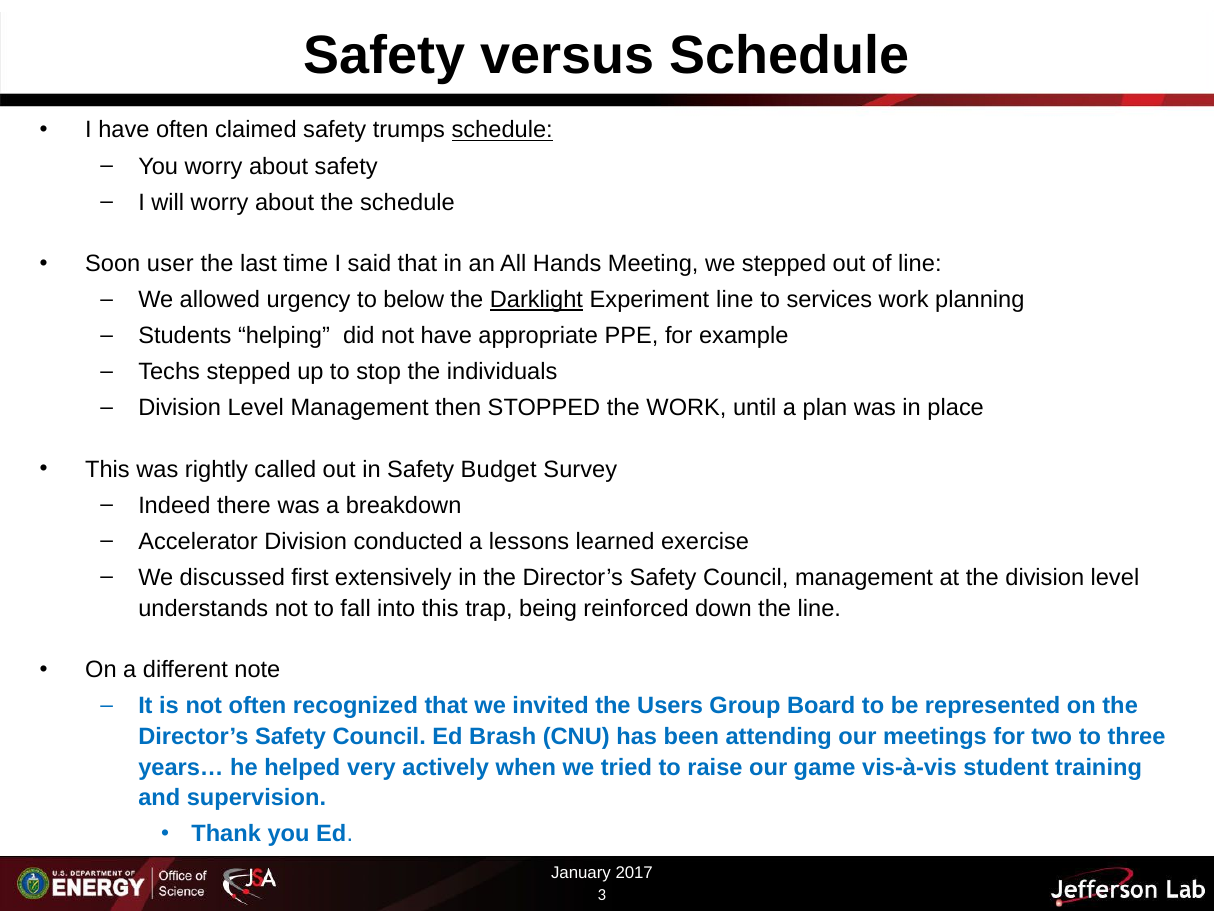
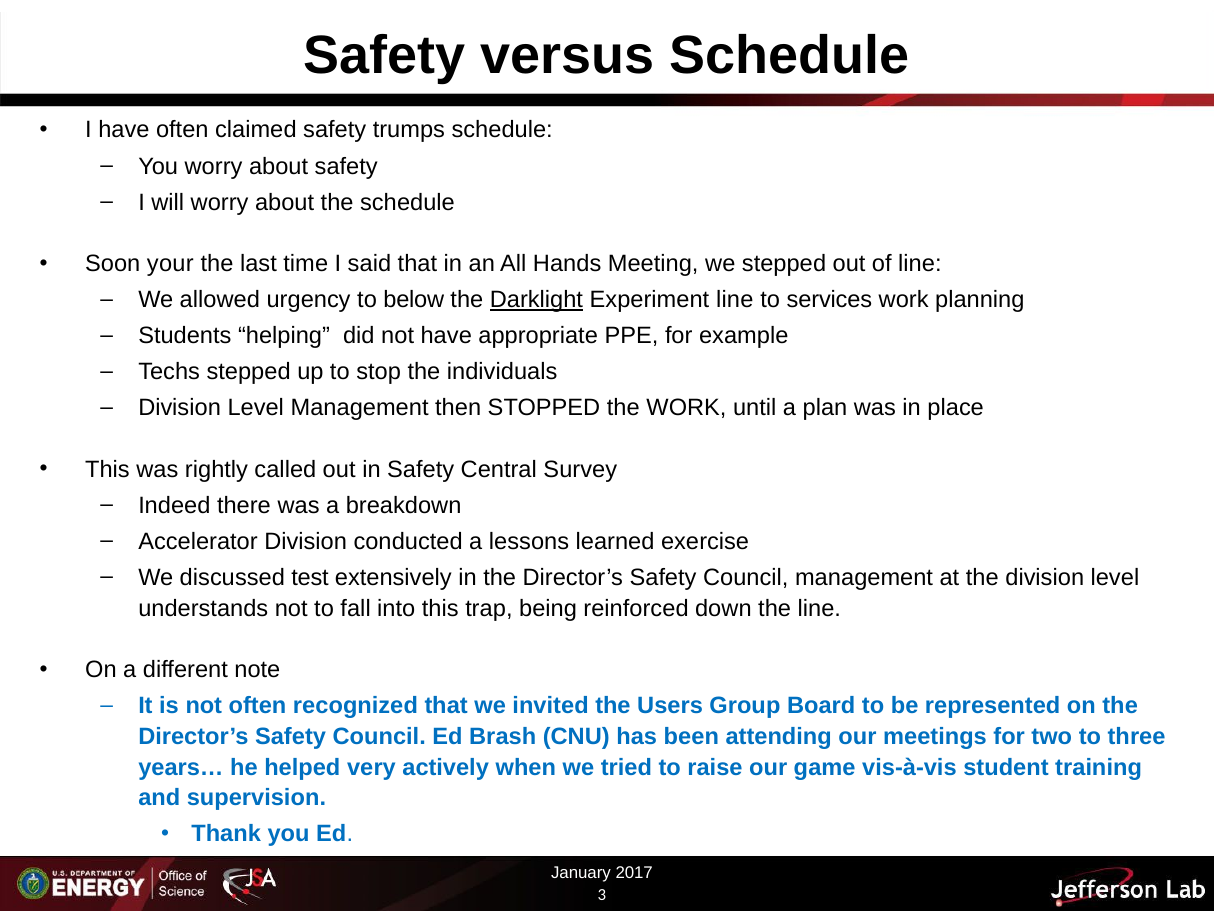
schedule underline: present -> none (502, 130)
user: user -> your (170, 264)
Budget: Budget -> Central (499, 469)
first: first -> test (310, 578)
